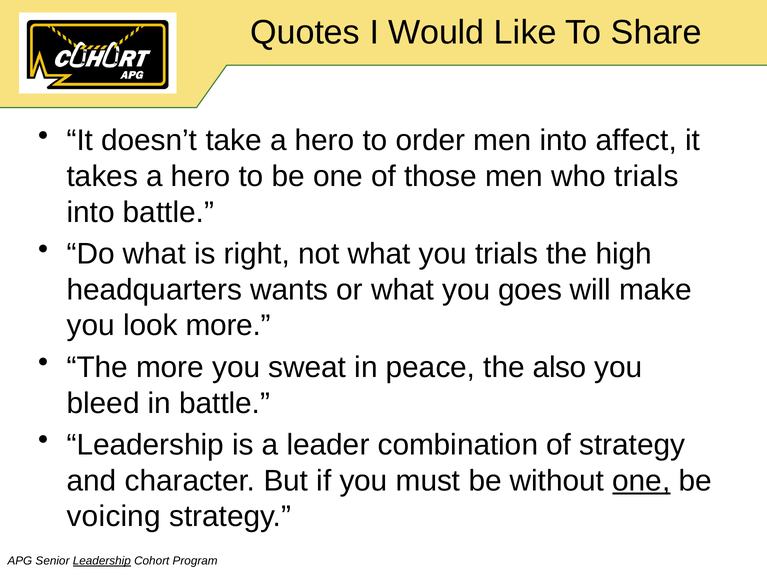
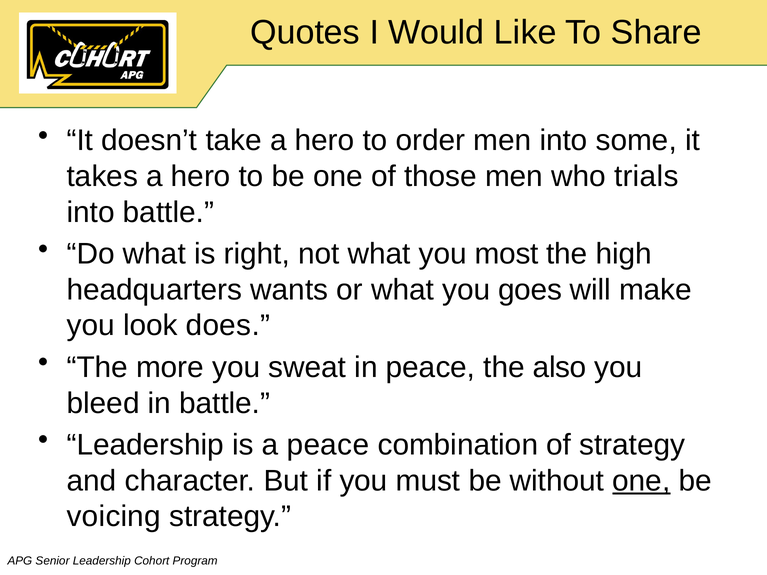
affect: affect -> some (636, 141)
you trials: trials -> most (507, 254)
look more: more -> does (228, 326)
a leader: leader -> peace (328, 445)
Leadership underline: present -> none (102, 561)
